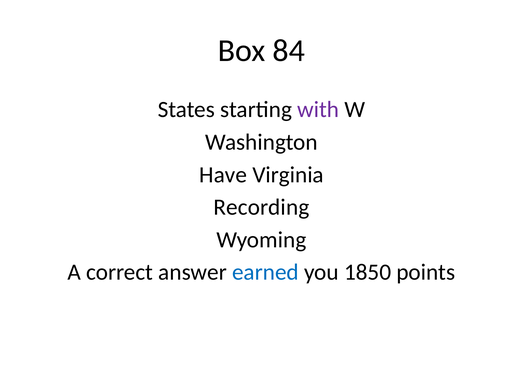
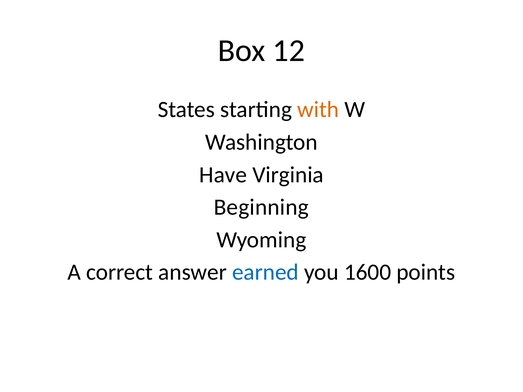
84: 84 -> 12 (289, 51)
with colour: purple -> orange (318, 110)
Recording: Recording -> Beginning (261, 207)
1850: 1850 -> 1600 (368, 272)
